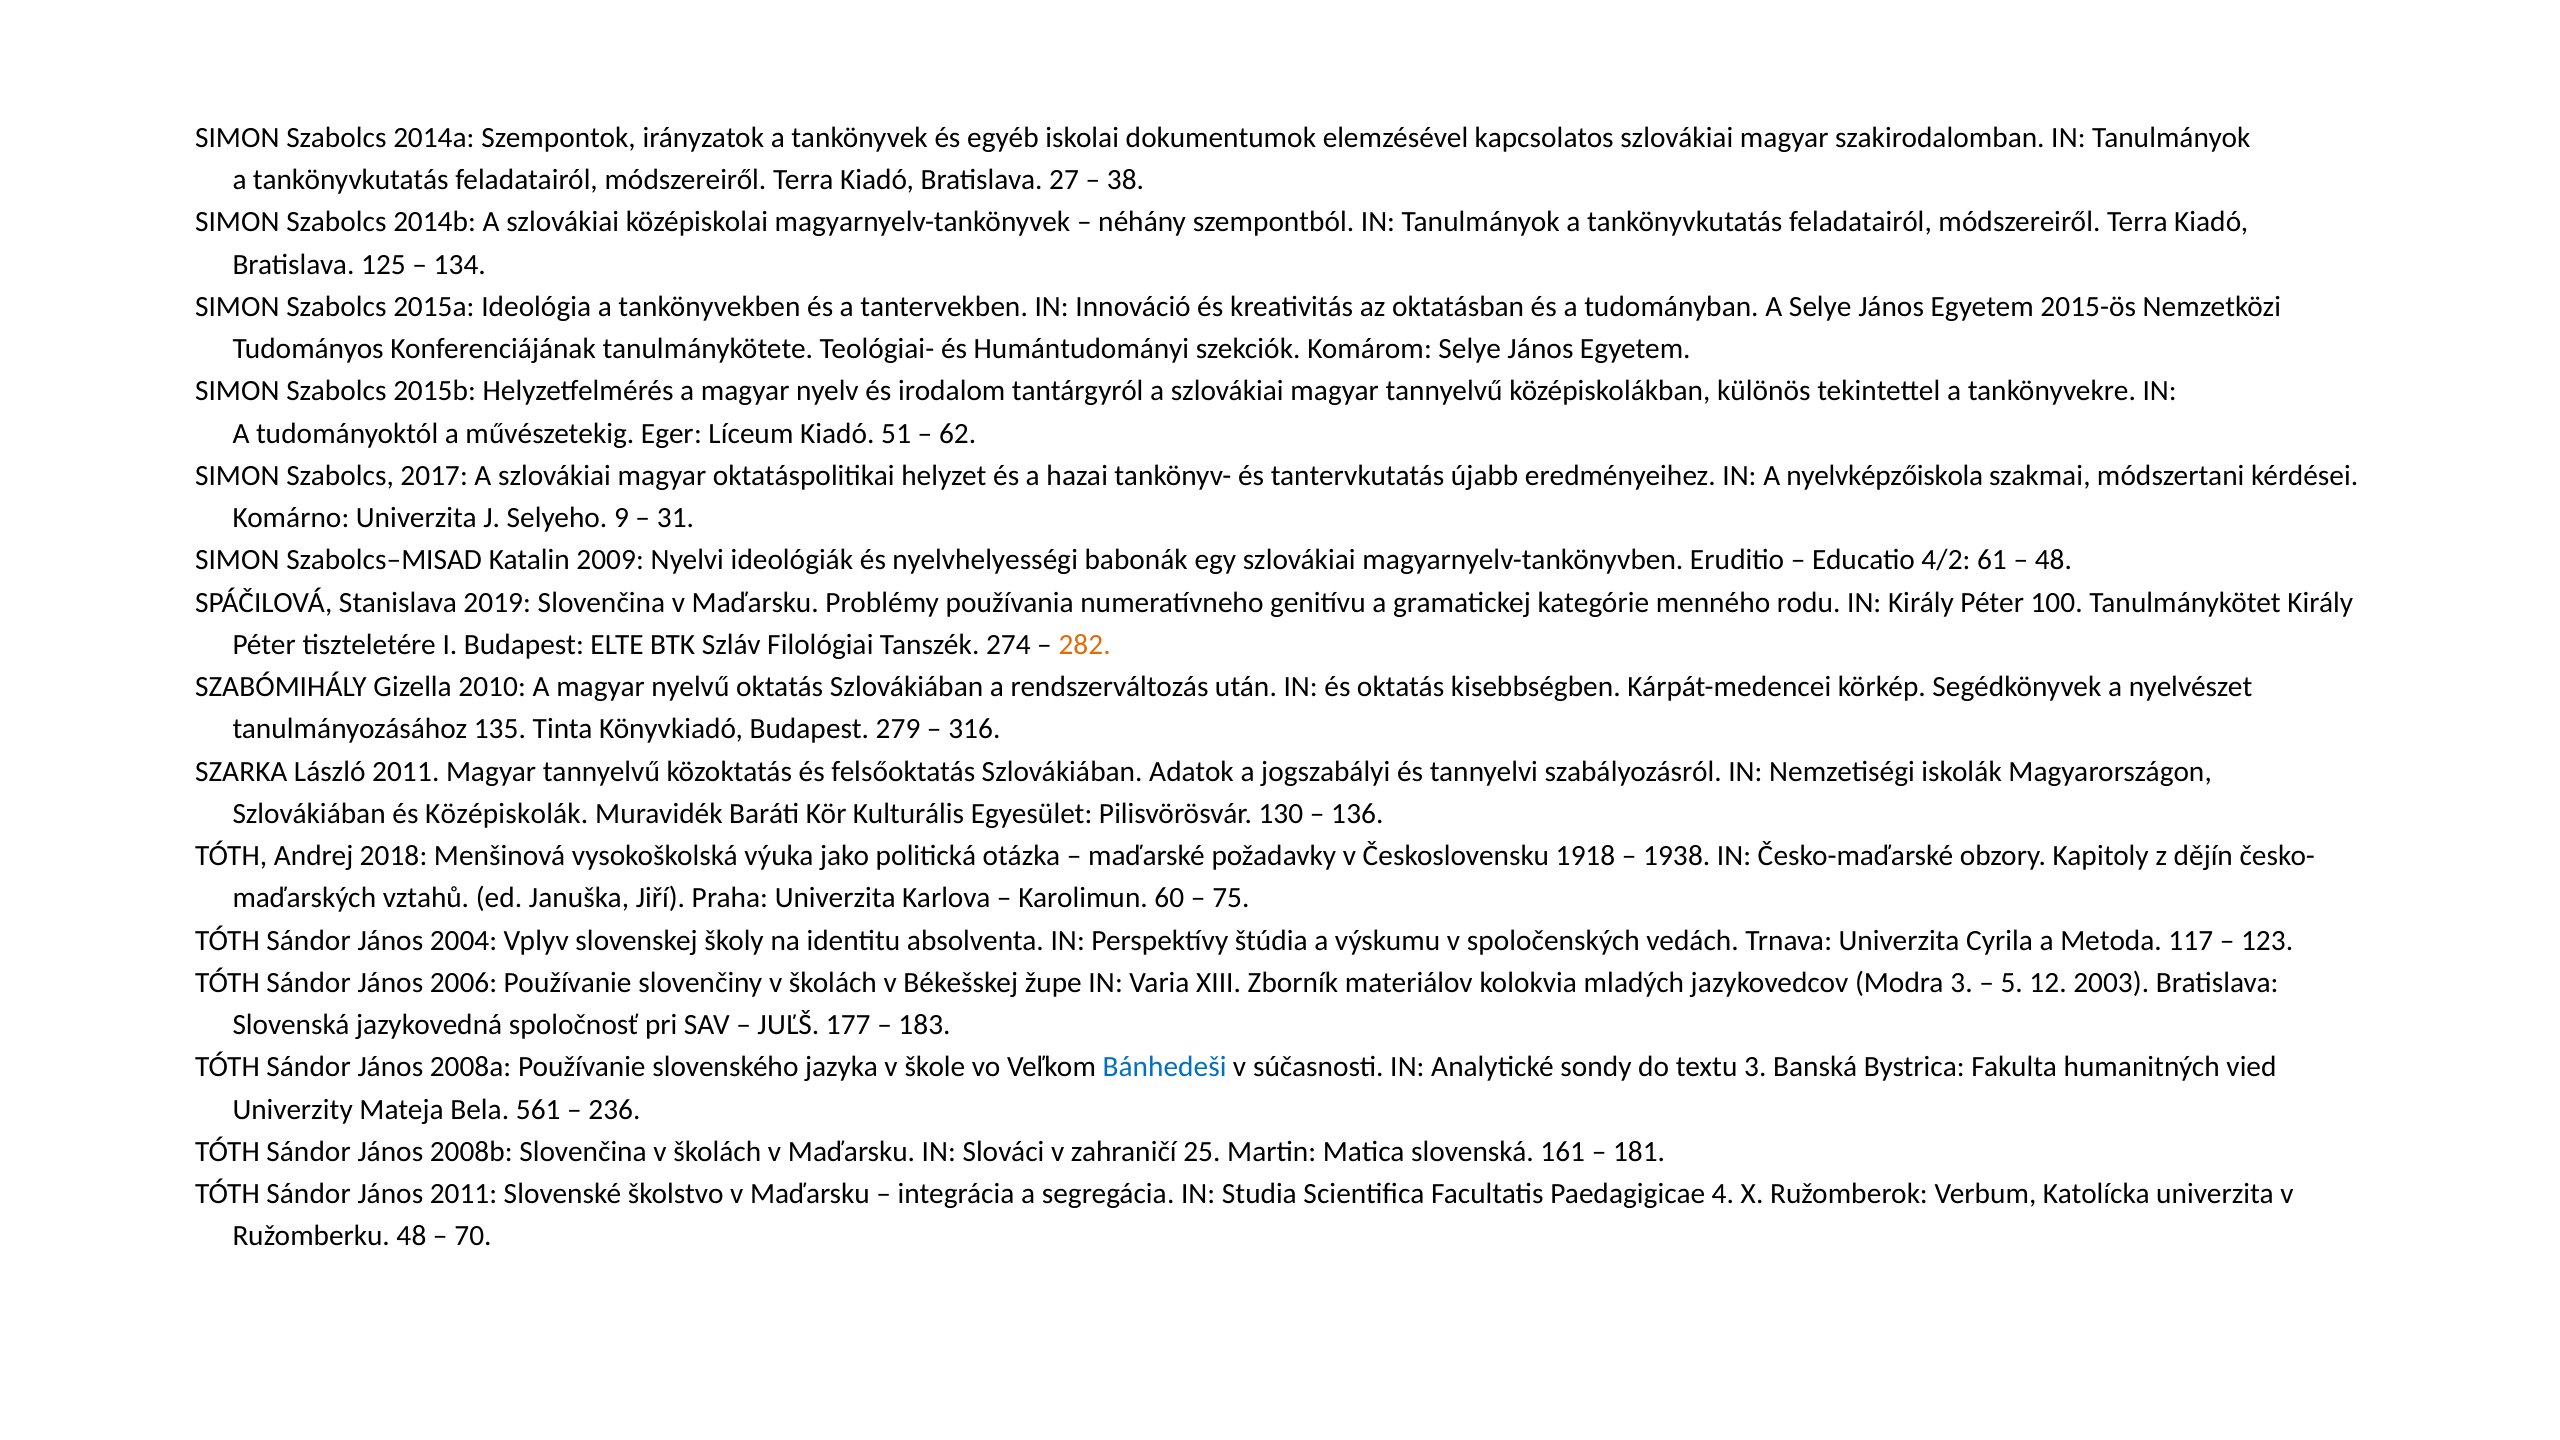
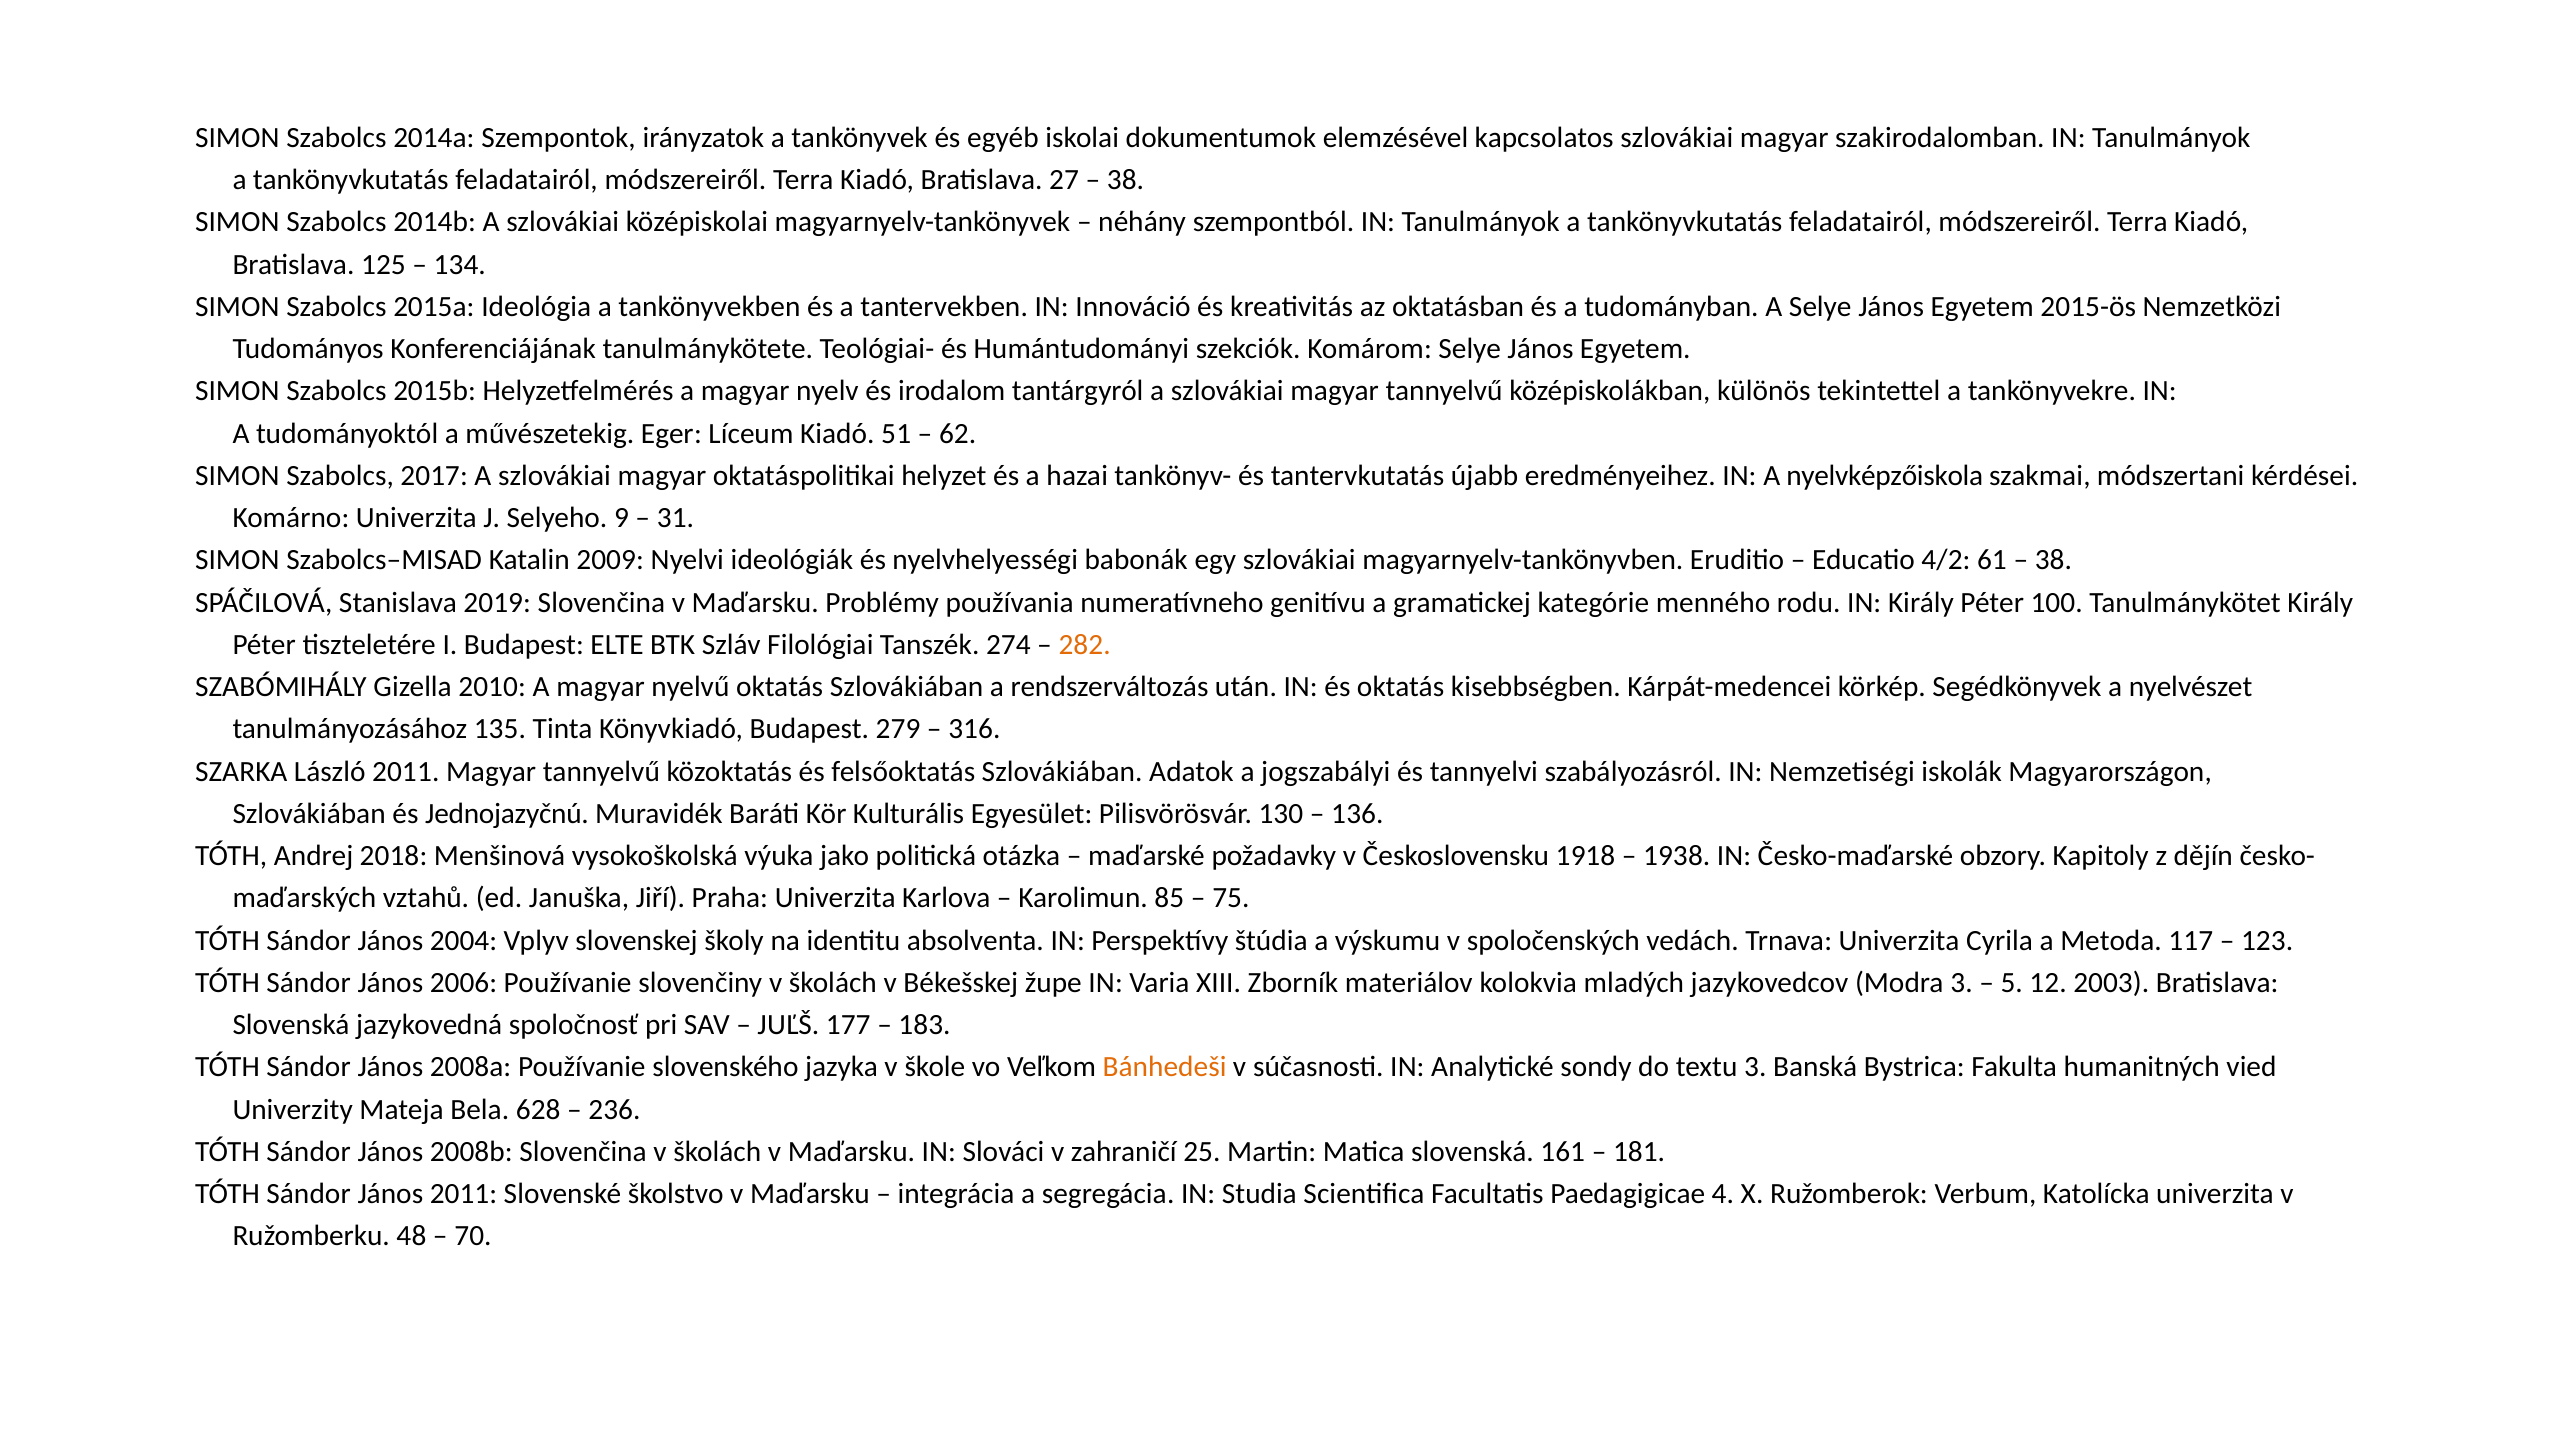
48: 48 -> 38 (2053, 560)
Középiskolák: Középiskolák -> Jednojazyčnú (507, 814)
60: 60 -> 85 (1169, 898)
Bánhedeši colour: blue -> orange (1165, 1067)
561: 561 -> 628 (538, 1110)
